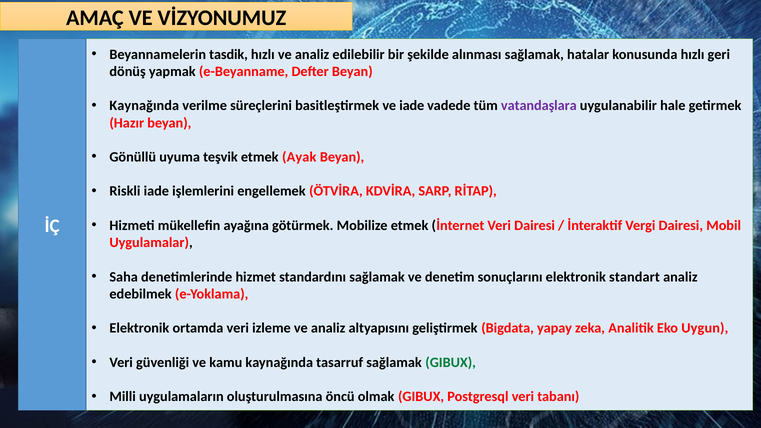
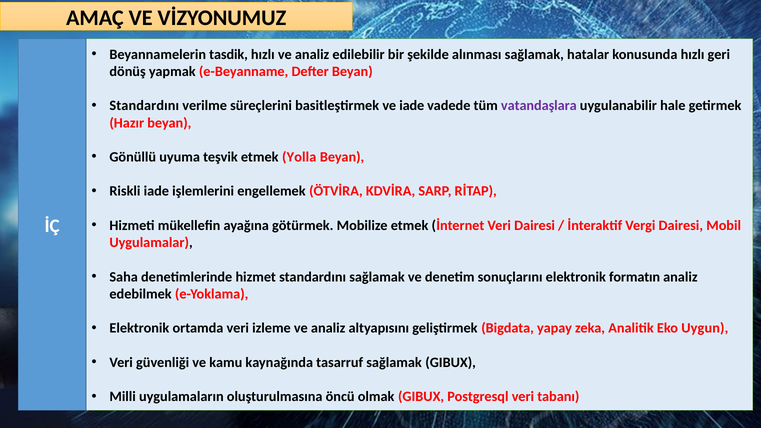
Kaynağında: Kaynağında -> Standardını (144, 106)
Ayak: Ayak -> Yolla (299, 157)
standart: standart -> formatın (635, 277)
GIBUX colour: green -> black (451, 363)
